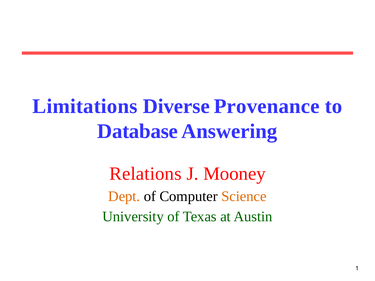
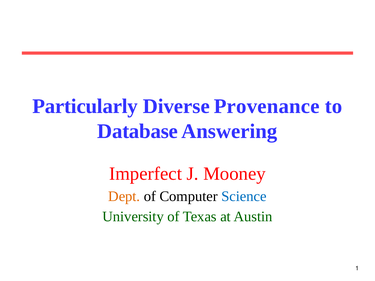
Limitations: Limitations -> Particularly (85, 106)
Relations: Relations -> Imperfect (146, 174)
Science colour: orange -> blue (244, 196)
